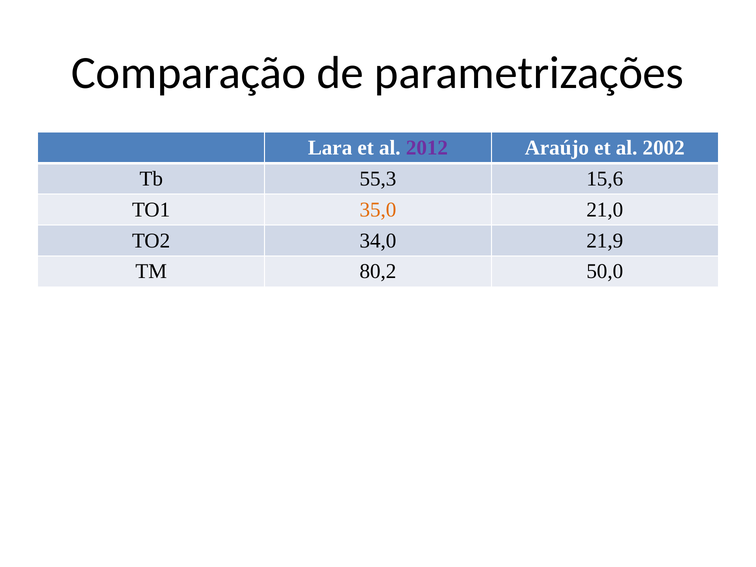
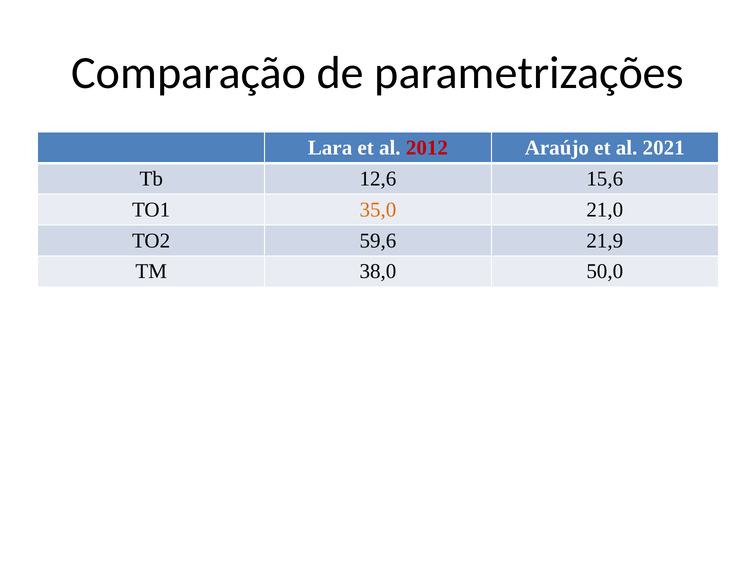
2012 colour: purple -> red (427, 148)
2002: 2002 -> 2021 (664, 148)
55,3: 55,3 -> 12,6 (378, 179)
34,0: 34,0 -> 59,6 (378, 241)
80,2: 80,2 -> 38,0 (378, 272)
